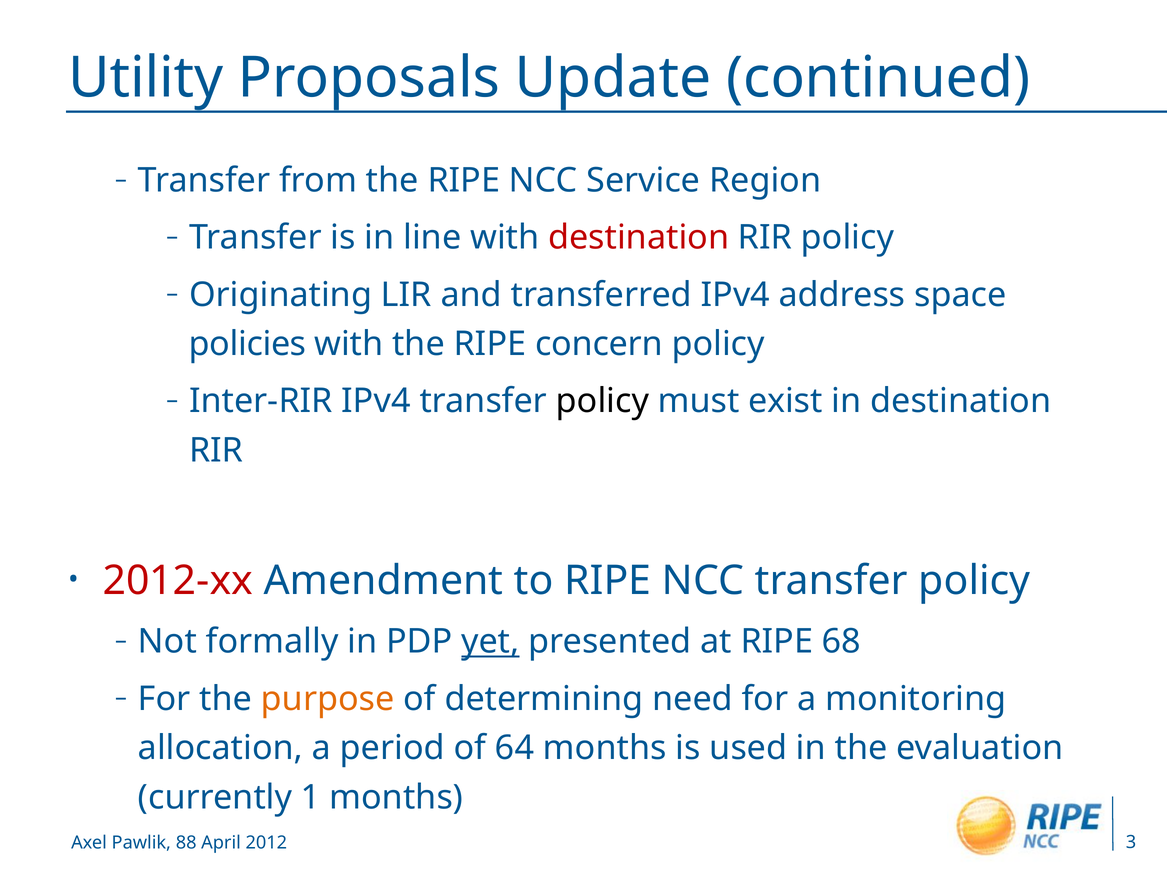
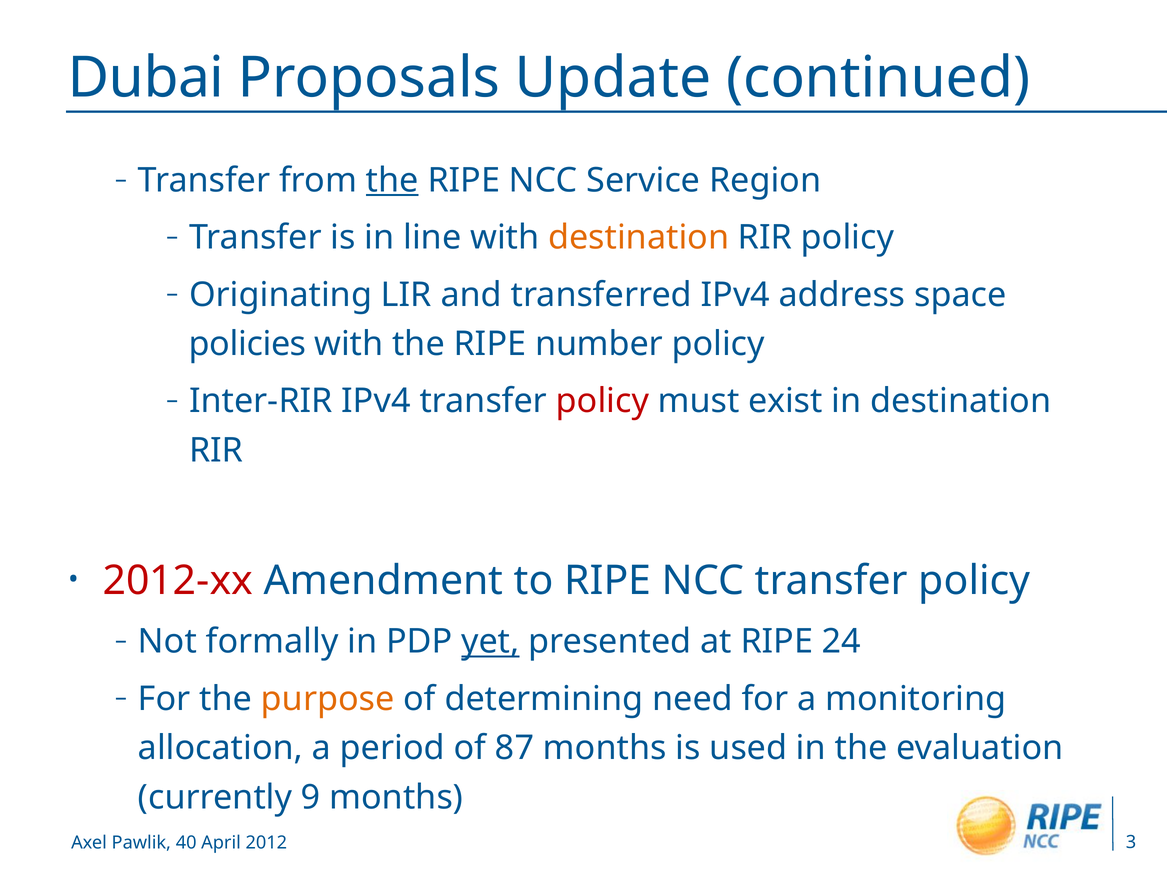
Utility: Utility -> Dubai (146, 78)
the underline: none -> present (392, 180)
destination colour: red -> orange (639, 238)
concern: concern -> number (599, 344)
policy colour: black -> red (602, 401)
68: 68 -> 24 (841, 642)
64: 64 -> 87 (515, 748)
1: 1 -> 9 (311, 797)
88: 88 -> 40 (186, 843)
